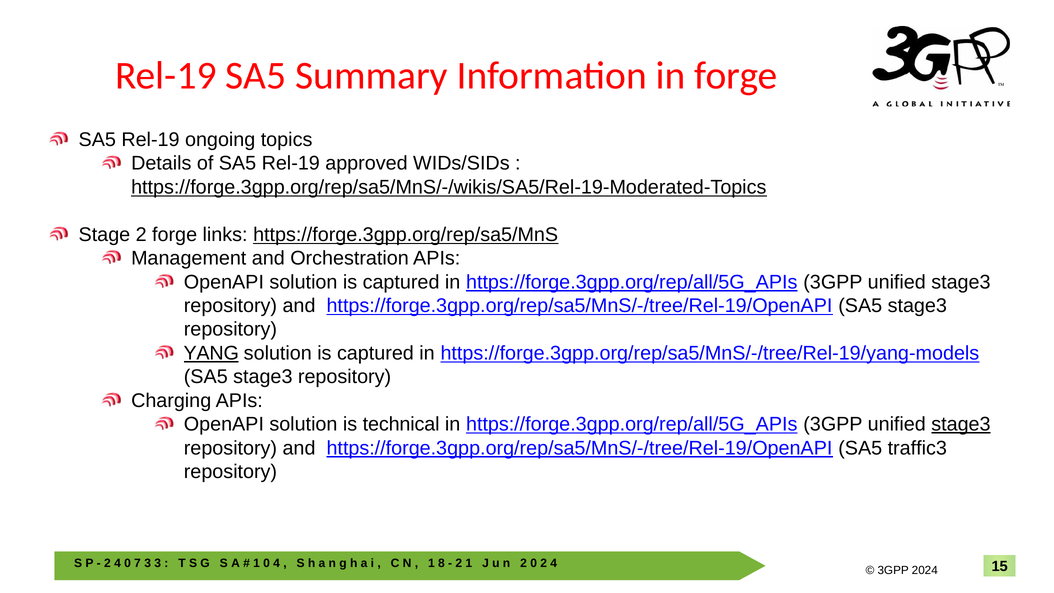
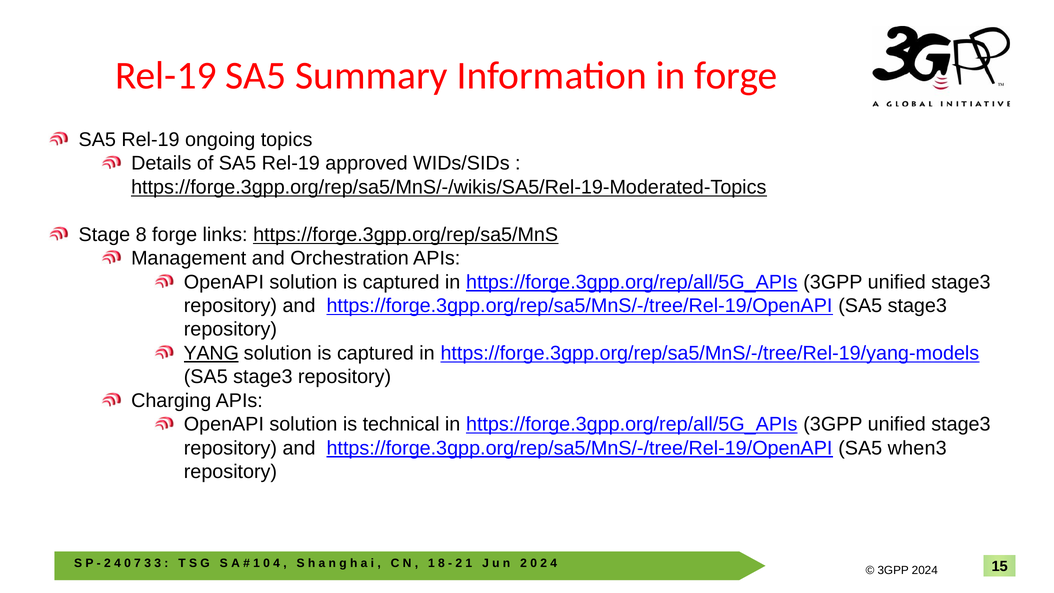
Stage 2: 2 -> 8 (141, 235)
stage3 underline: present -> none (961, 424)
traffic3: traffic3 -> when3 (917, 448)
